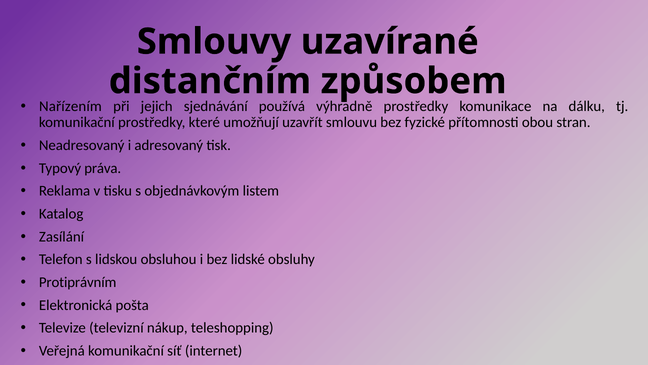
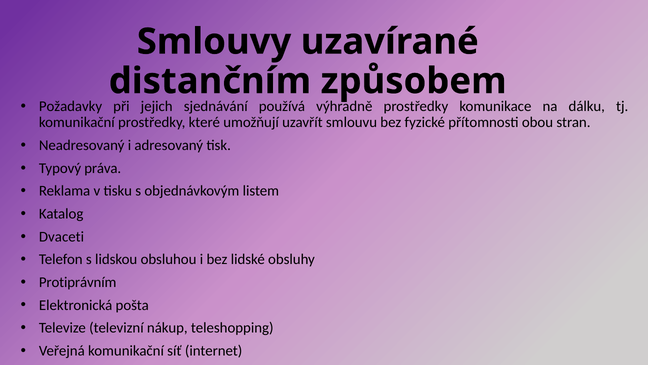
Nařízením: Nařízením -> Požadavky (71, 106)
Zasílání: Zasílání -> Dvaceti (62, 236)
